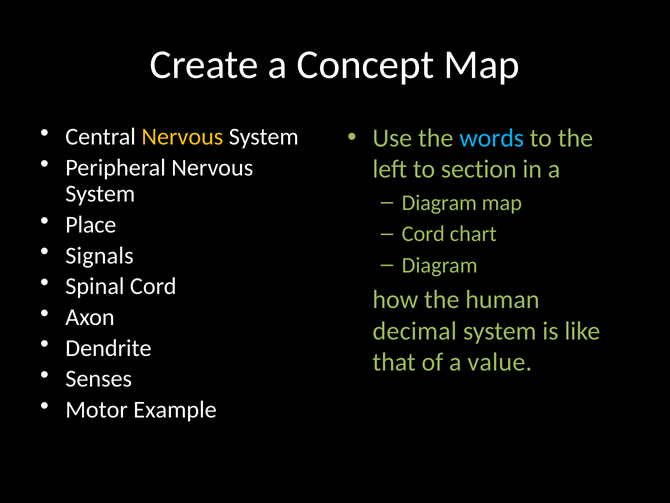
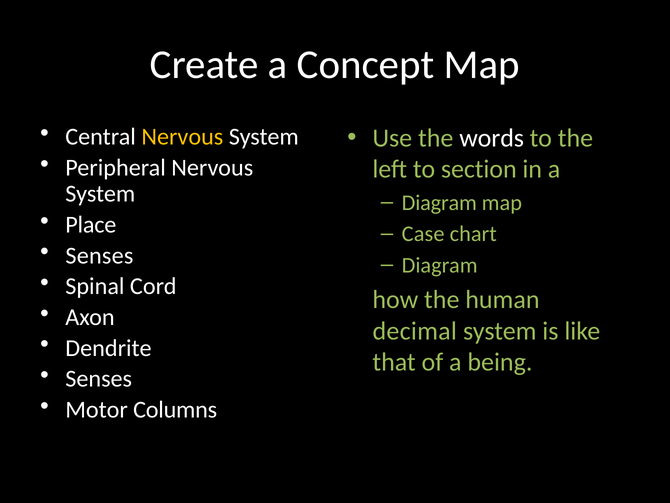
words colour: light blue -> white (492, 138)
Cord: Cord -> Case (423, 234)
Signals: Signals -> Senses (99, 255)
value: value -> being (500, 362)
Example: Example -> Columns (175, 409)
